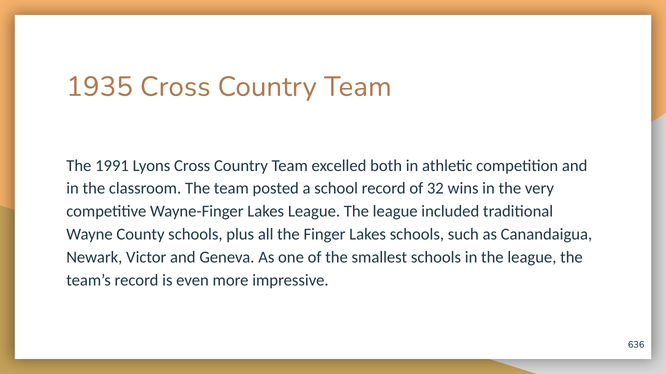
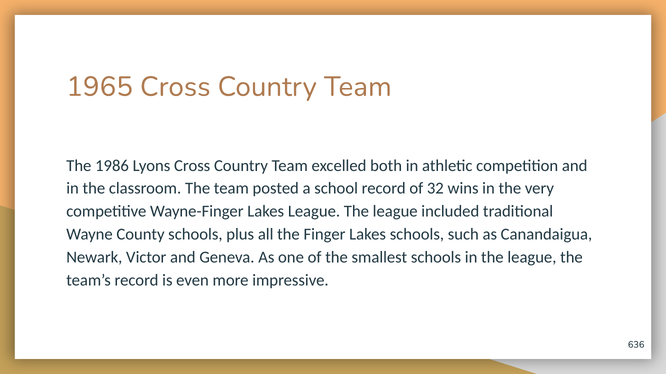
1935: 1935 -> 1965 (100, 87)
1991: 1991 -> 1986 (112, 166)
